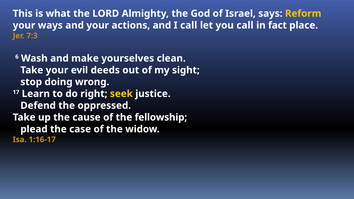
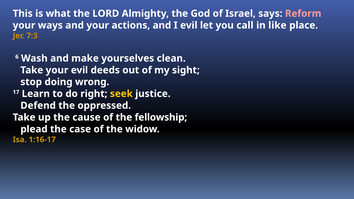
Reform colour: yellow -> pink (303, 14)
I call: call -> evil (189, 25)
fact: fact -> like (277, 25)
